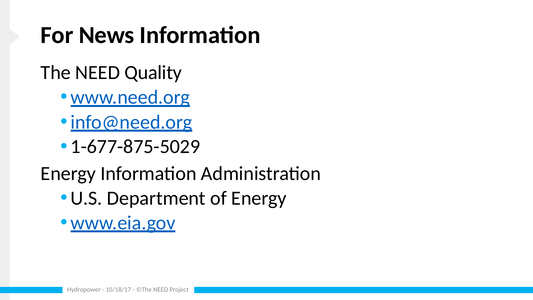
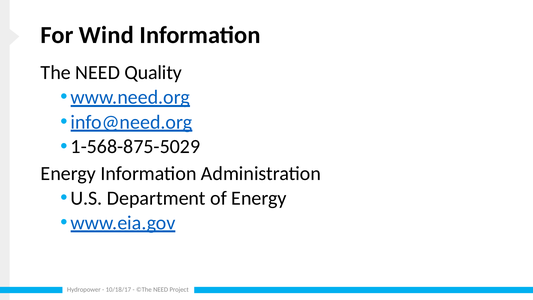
News: News -> Wind (106, 35)
1-677-875-5029: 1-677-875-5029 -> 1-568-875-5029 (135, 146)
